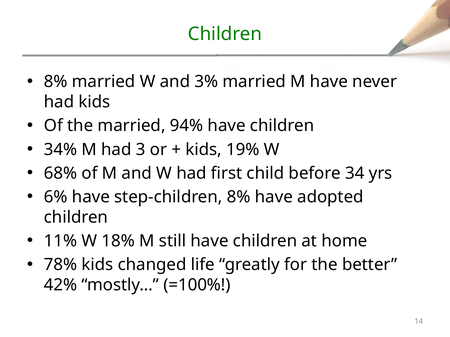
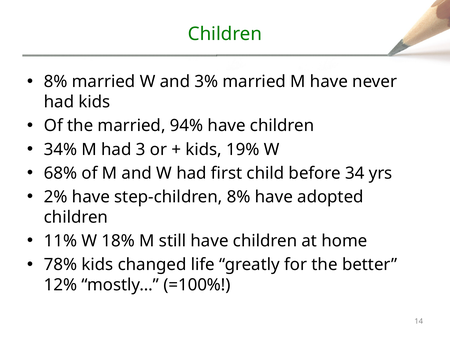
6%: 6% -> 2% (56, 197)
42%: 42% -> 12% (61, 285)
